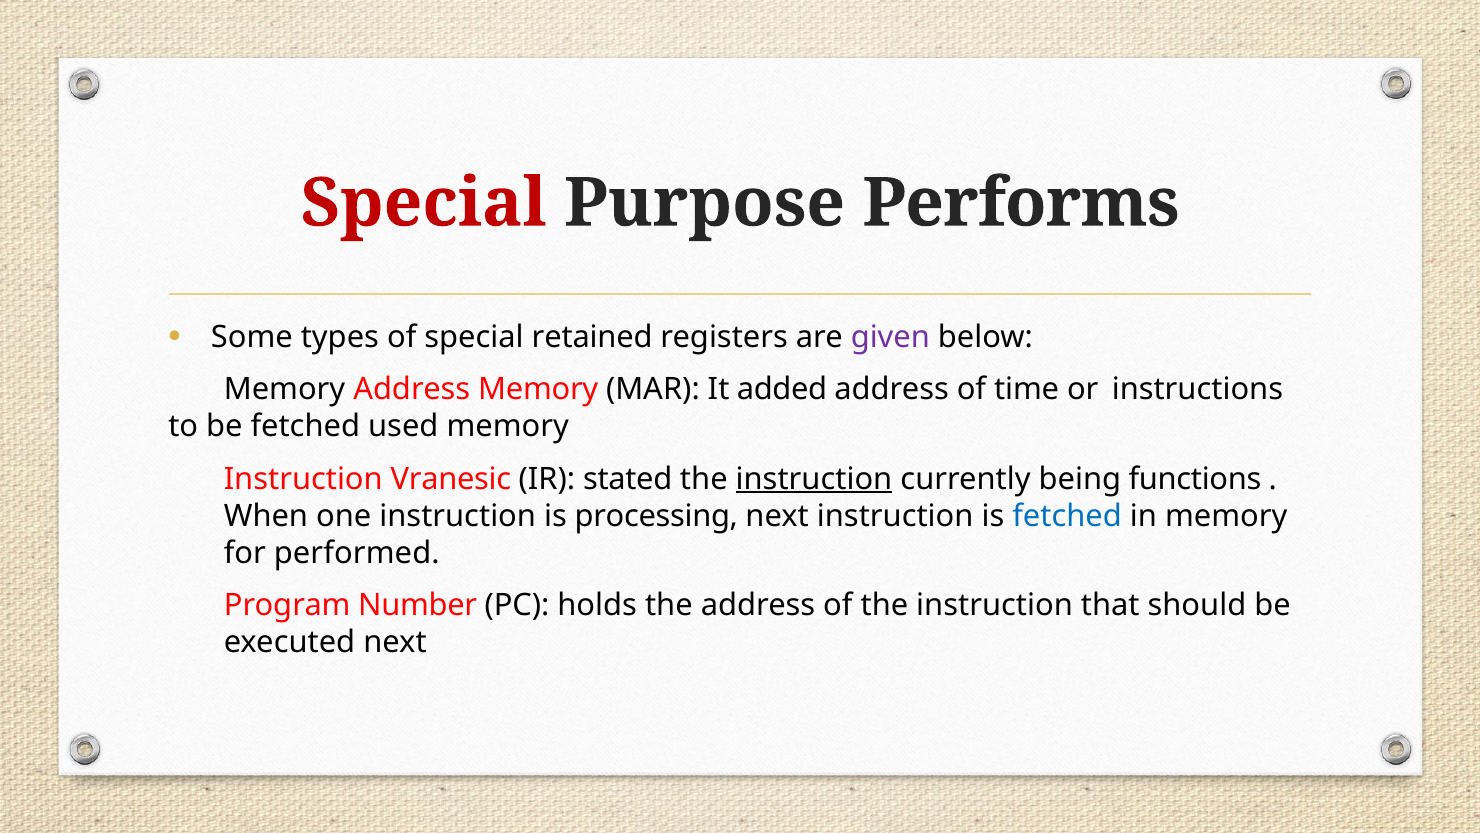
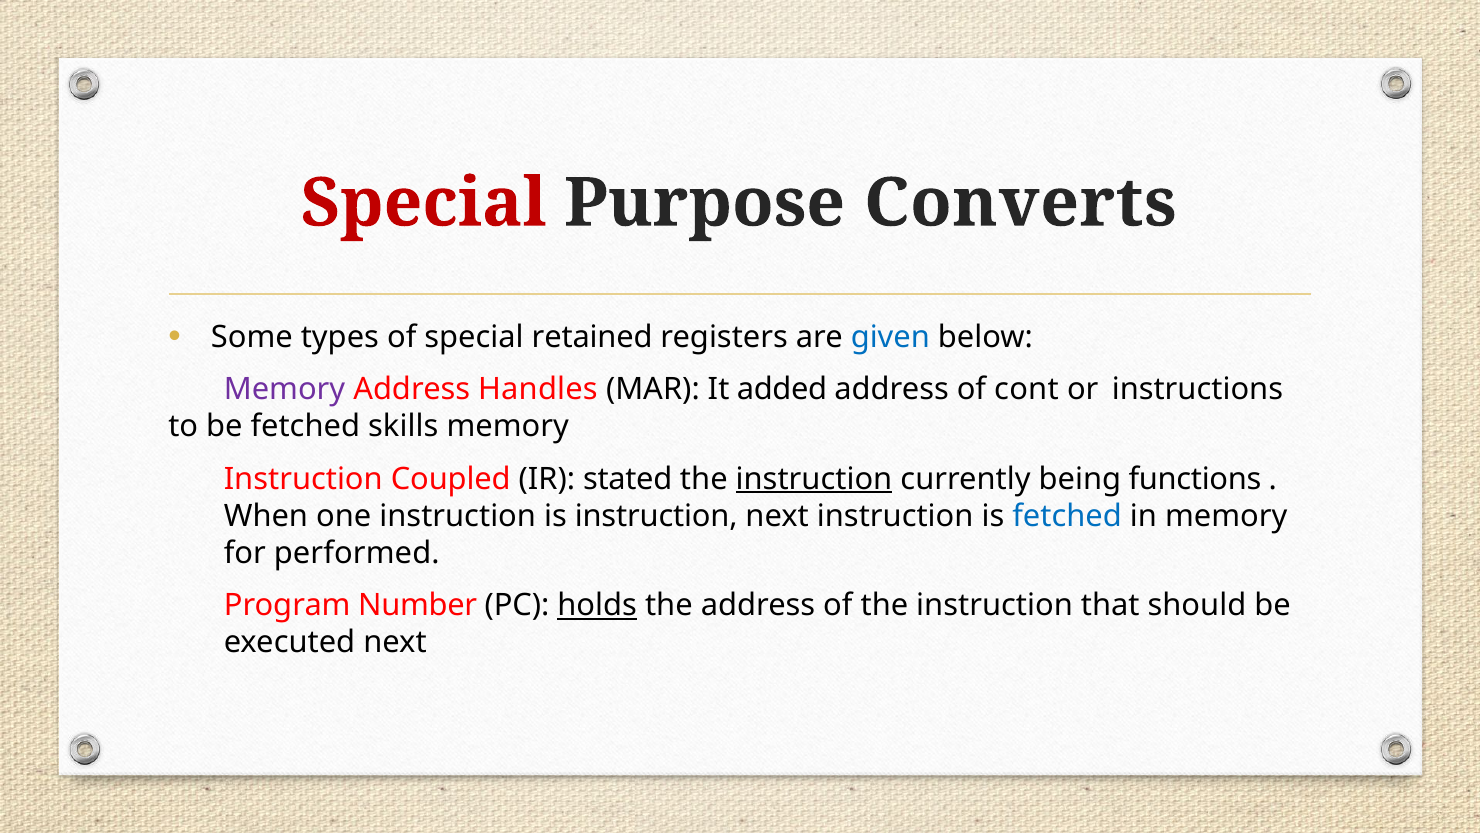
Performs: Performs -> Converts (1020, 203)
given colour: purple -> blue (890, 337)
Memory colour: black -> purple (285, 389)
Address Memory: Memory -> Handles (538, 389)
time: time -> cont (1026, 389)
used: used -> skills (403, 426)
Vranesic: Vranesic -> Coupled (451, 479)
is processing: processing -> instruction (656, 516)
holds underline: none -> present (597, 605)
